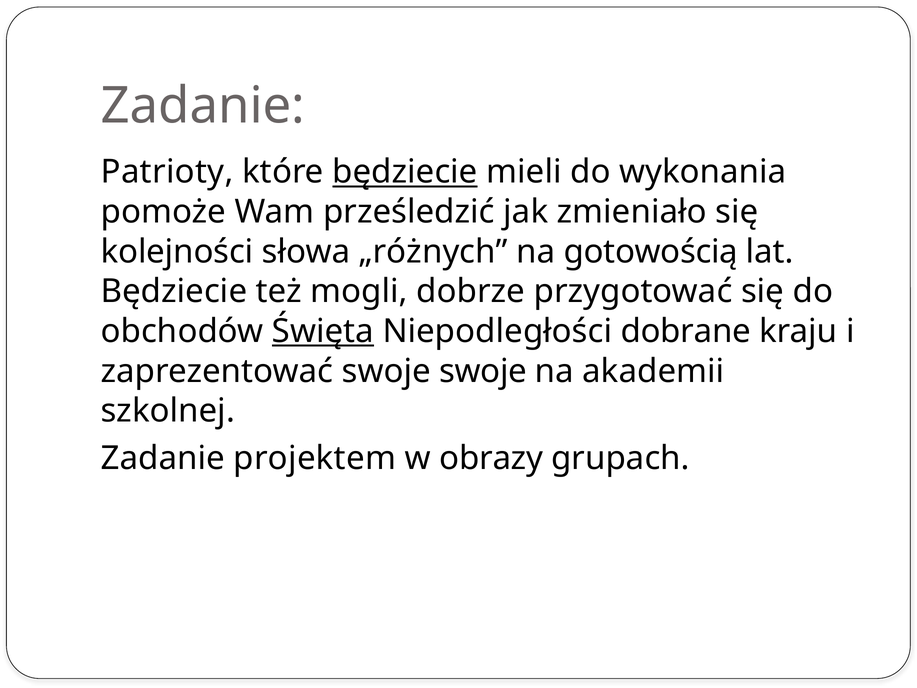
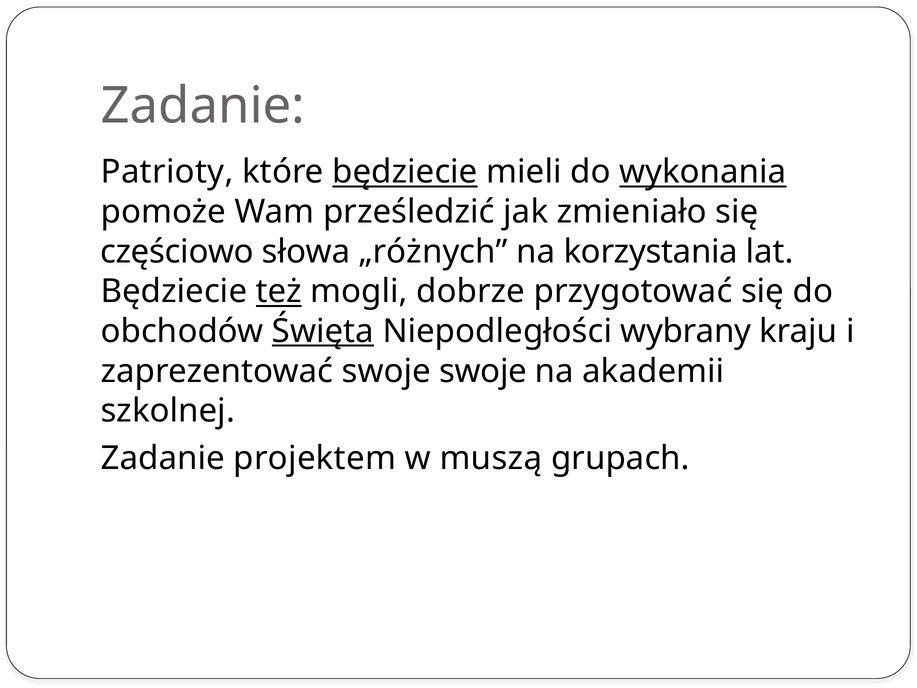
wykonania underline: none -> present (703, 172)
kolejności: kolejności -> częściowo (177, 252)
gotowością: gotowością -> korzystania (651, 252)
też underline: none -> present (279, 291)
dobrane: dobrane -> wybrany (686, 331)
obrazy: obrazy -> muszą (491, 458)
